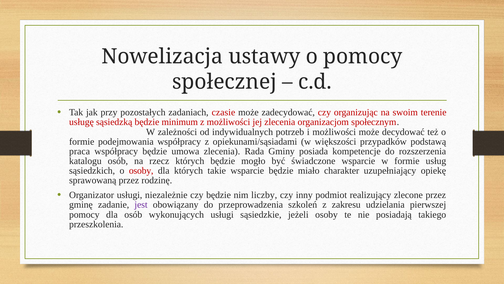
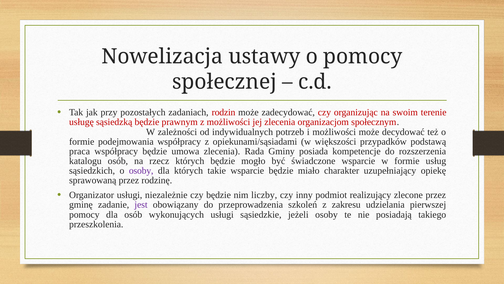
czasie: czasie -> rodzin (224, 112)
minimum: minimum -> prawnym (180, 122)
osoby colour: red -> purple (141, 171)
